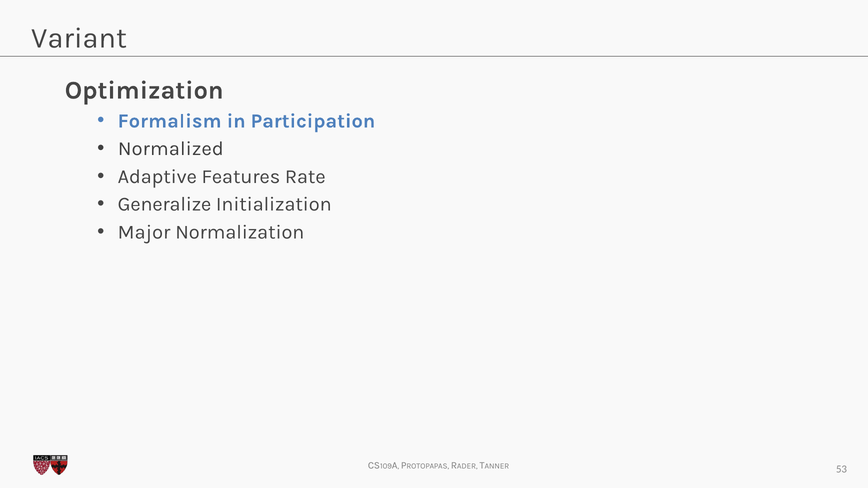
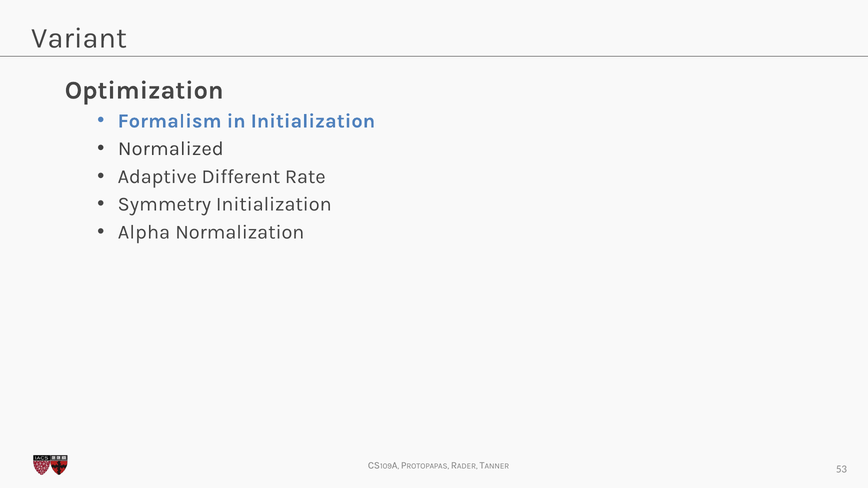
in Participation: Participation -> Initialization (313, 121)
Features: Features -> Different (241, 177)
Generalize: Generalize -> Symmetry (164, 204)
Major: Major -> Alpha (144, 232)
